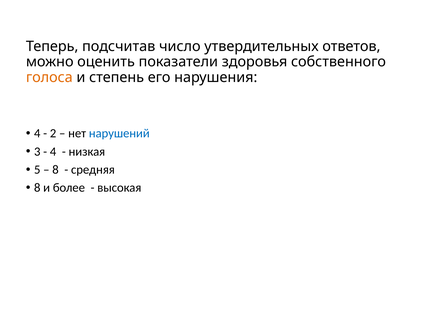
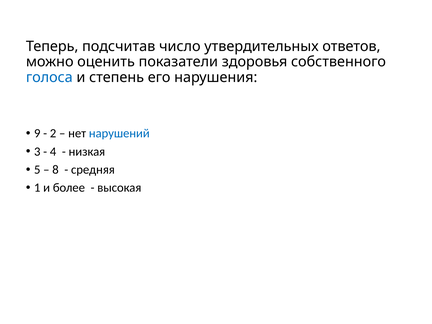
голоса colour: orange -> blue (49, 77)
4: 4 -> 9 (37, 133)
8: 8 -> 1 (37, 188)
